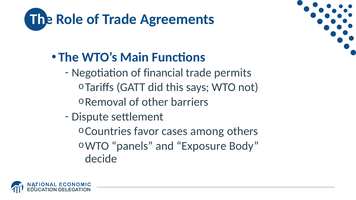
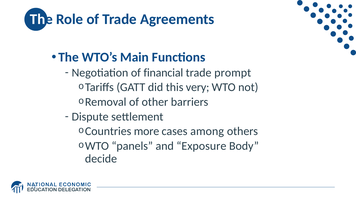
permits: permits -> prompt (233, 73)
says: says -> very (198, 87)
favor: favor -> more (147, 131)
